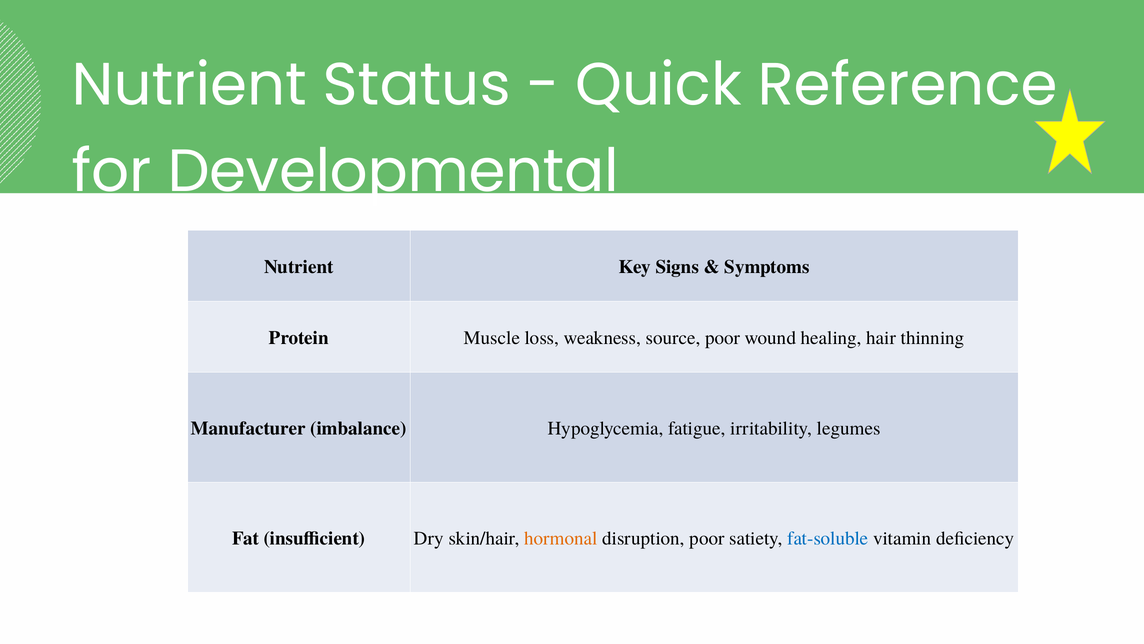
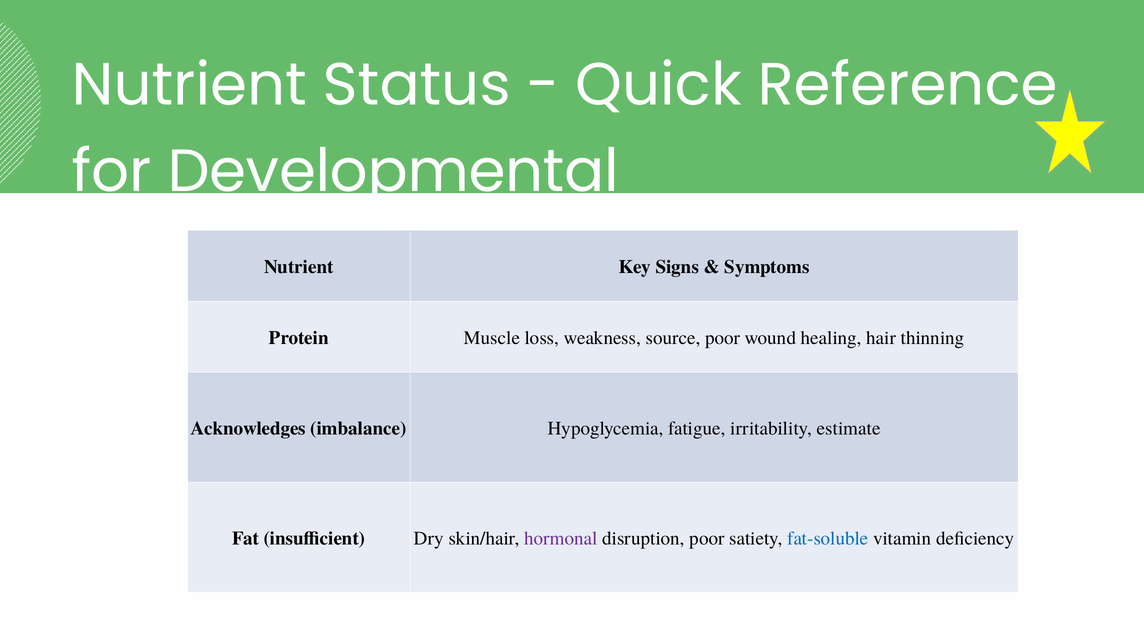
Manufacturer: Manufacturer -> Acknowledges (248, 428)
legumes: legumes -> estimate (849, 428)
hormonal colour: orange -> purple (561, 538)
